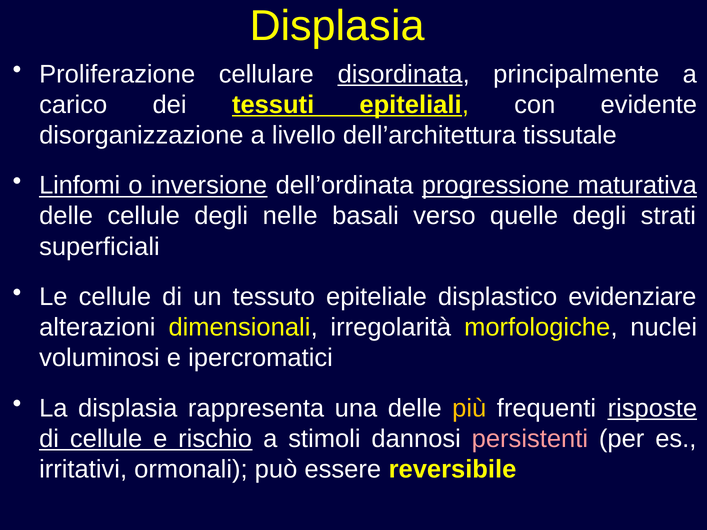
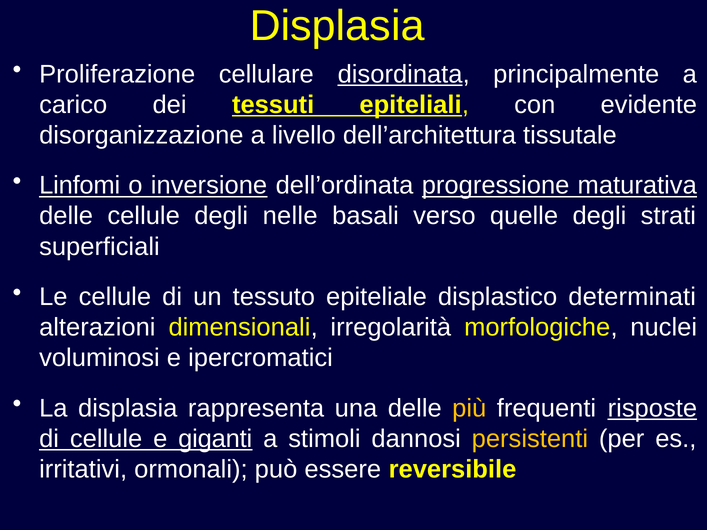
evidenziare: evidenziare -> determinati (632, 297)
rischio: rischio -> giganti (215, 439)
persistenti colour: pink -> yellow (530, 439)
